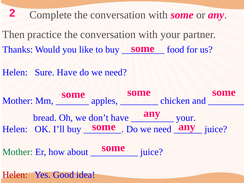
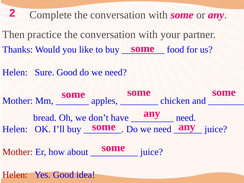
Sure Have: Have -> Good (67, 72)
your: your -> need (186, 118)
Mother colour: green -> red (18, 152)
